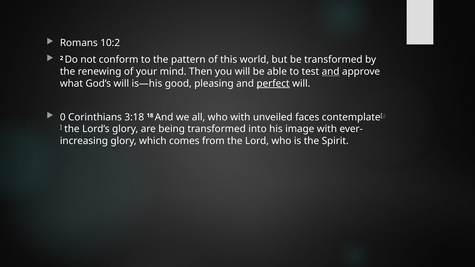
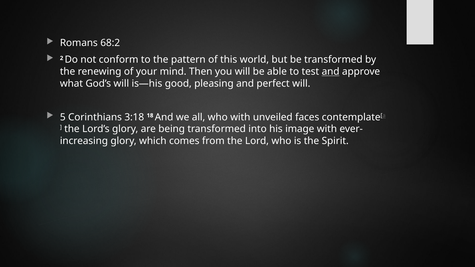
10:2: 10:2 -> 68:2 (110, 43)
perfect underline: present -> none (273, 84)
0: 0 -> 5 (63, 117)
